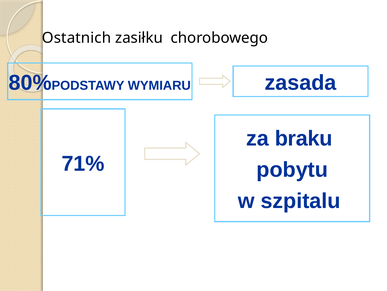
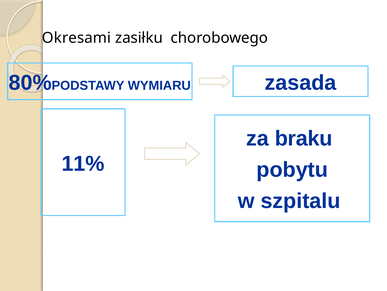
Ostatnich: Ostatnich -> Okresami (77, 38)
71%: 71% -> 11% (83, 163)
